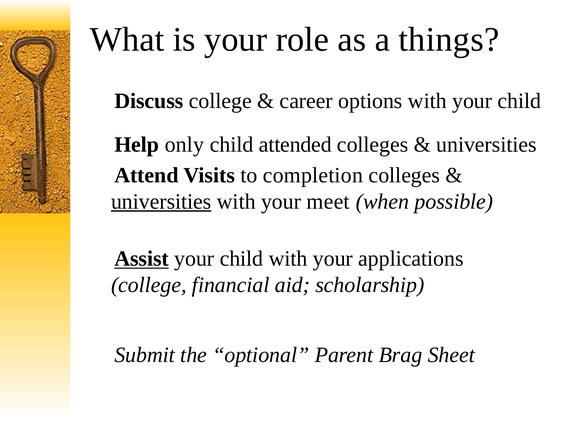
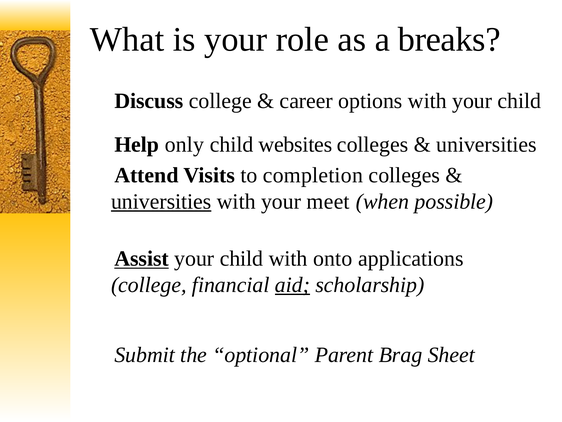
things: things -> breaks (449, 39)
attended: attended -> websites (295, 145)
child with your: your -> onto (333, 258)
aid underline: none -> present (292, 285)
